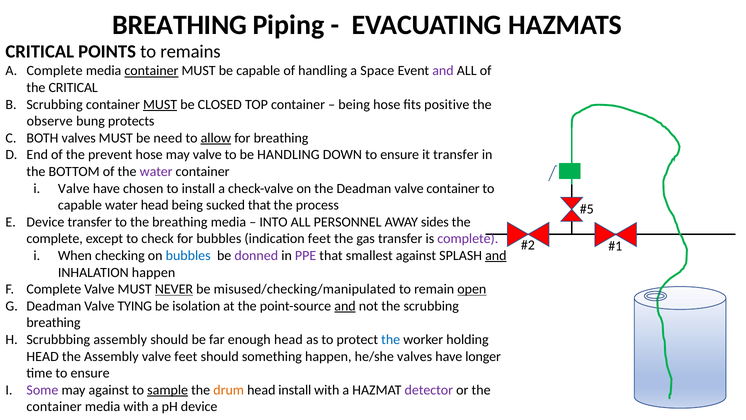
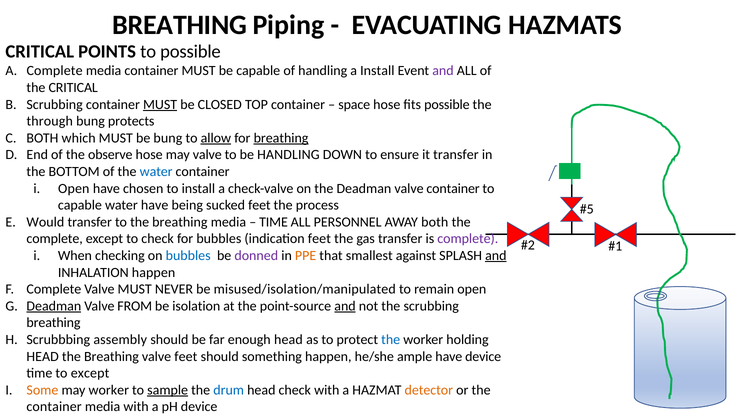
to remains: remains -> possible (191, 52)
container underline: present -> none (151, 71)
a Space: Space -> Install (377, 71)
being: being -> space (354, 104)
fits positive: positive -> possible (447, 104)
observe: observe -> through (50, 121)
BOTH valves: valves -> which (79, 138)
be need: need -> bung (168, 138)
breathing underline: none -> present (281, 138)
prevent: prevent -> observe (110, 155)
water colour: purple -> blue (156, 171)
Valve: Valve -> Open (74, 188)
water head: head -> have (155, 205)
sucked that: that -> feet (259, 205)
Device: Device -> Would (45, 222)
INTO: INTO -> TIME (274, 222)
AWAY sides: sides -> both (435, 222)
PPE colour: purple -> orange (306, 255)
NEVER underline: present -> none (174, 289)
misused/checking/manipulated: misused/checking/manipulated -> misused/isolation/manipulated (305, 289)
open underline: present -> none (472, 289)
Deadman underline: none -> present (54, 306)
TYING: TYING -> FROM (135, 306)
Assembly: Assembly -> Breathing (111, 356)
he/she valves: valves -> ample (415, 356)
have longer: longer -> device (483, 356)
time to ensure: ensure -> except (90, 373)
Some colour: purple -> orange (42, 390)
may against: against -> worker (109, 390)
drum colour: orange -> blue (229, 390)
head install: install -> check (295, 390)
detector colour: purple -> orange (429, 390)
